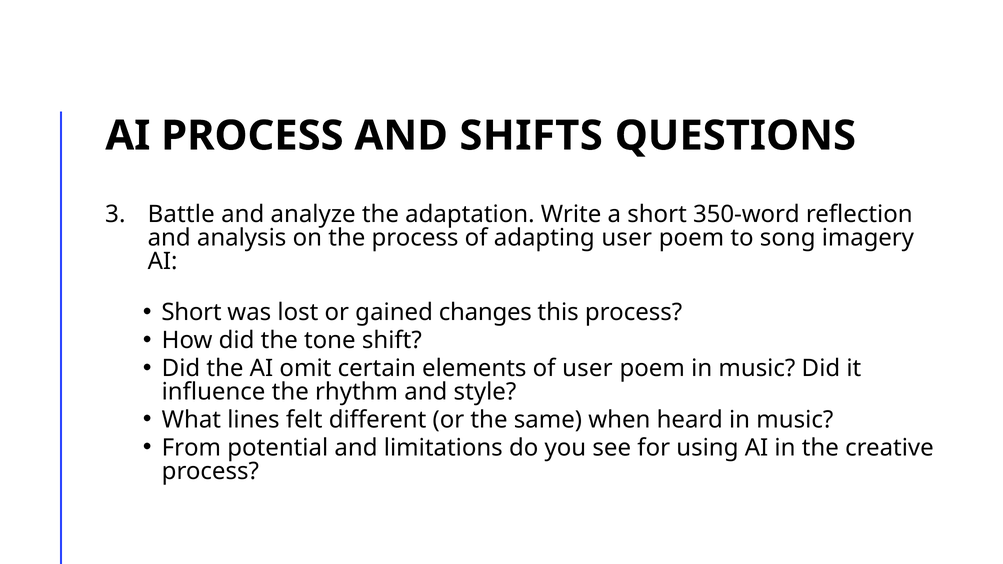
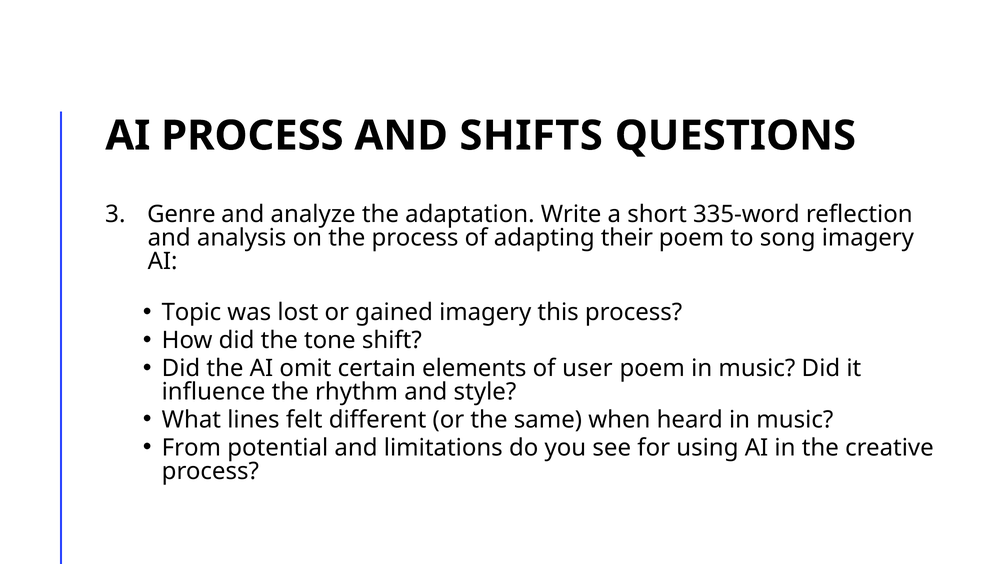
Battle: Battle -> Genre (181, 214)
350-word: 350-word -> 335-word (746, 214)
adapting user: user -> their (627, 238)
Short: Short -> Topic (191, 313)
gained changes: changes -> imagery (485, 313)
